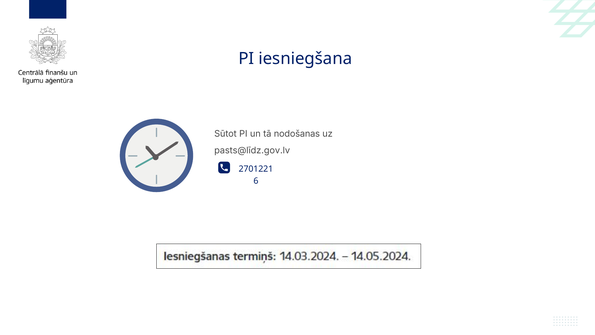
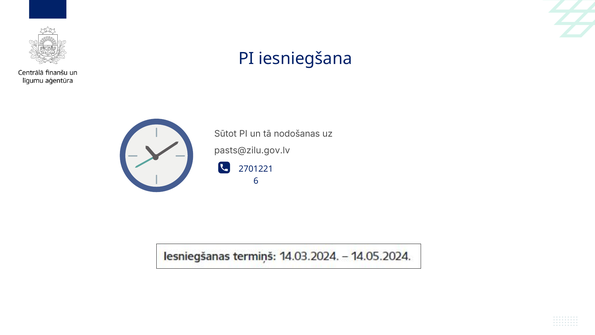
pasts@līdz.gov.lv: pasts@līdz.gov.lv -> pasts@zilu.gov.lv (252, 150)
